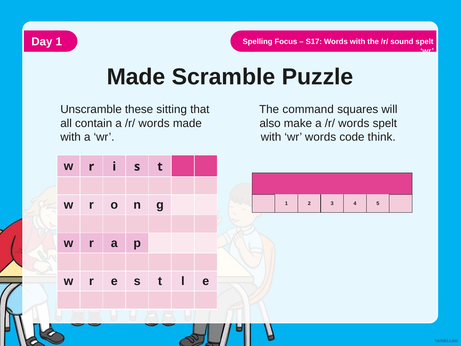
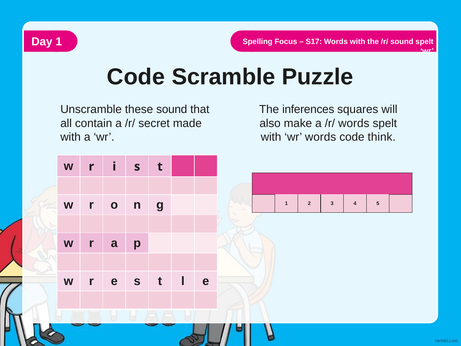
Made: Made -> Code (136, 77)
these sitting: sitting -> sound (172, 109)
command: command -> inferences (308, 109)
contain a /r/ words: words -> secret (154, 123)
